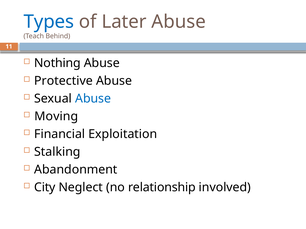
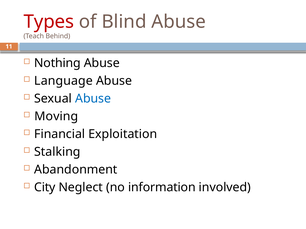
Types colour: blue -> red (49, 22)
Later: Later -> Blind (124, 22)
Protective: Protective -> Language (63, 81)
relationship: relationship -> information (162, 188)
